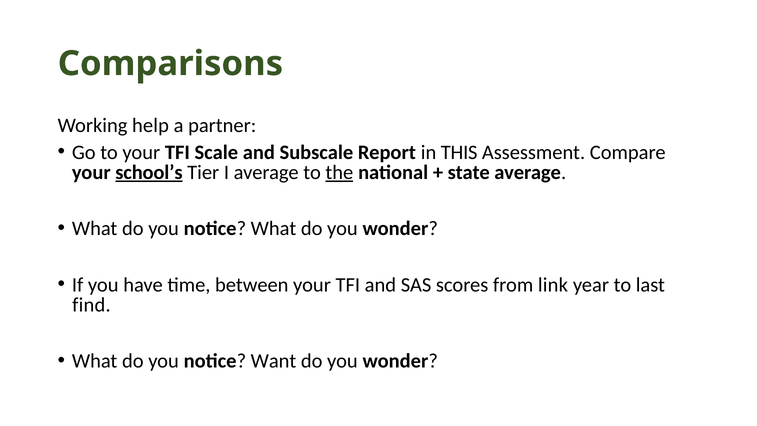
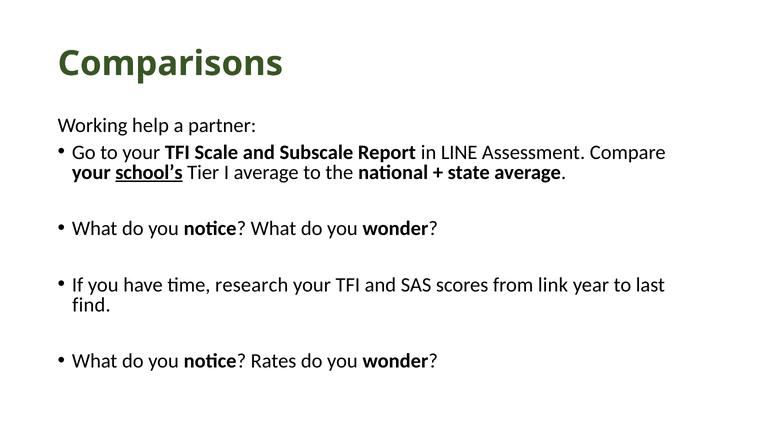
THIS: THIS -> LINE (459, 152)
the underline: present -> none (339, 172)
between: between -> research (252, 285)
Want: Want -> Rates (274, 361)
